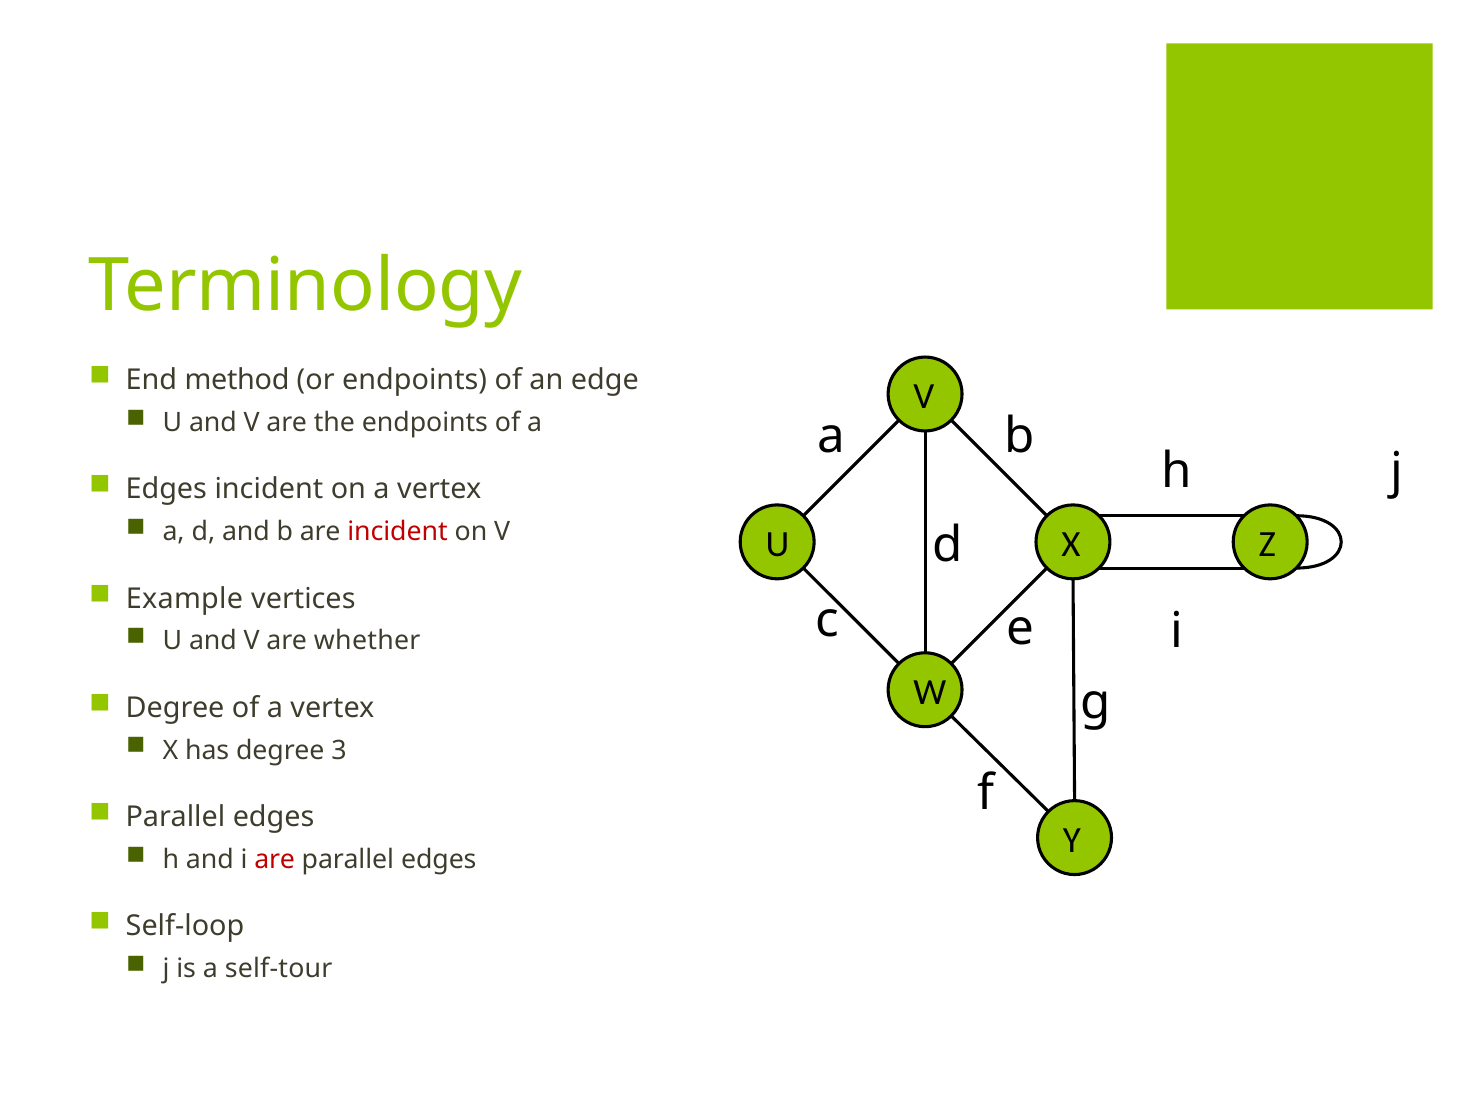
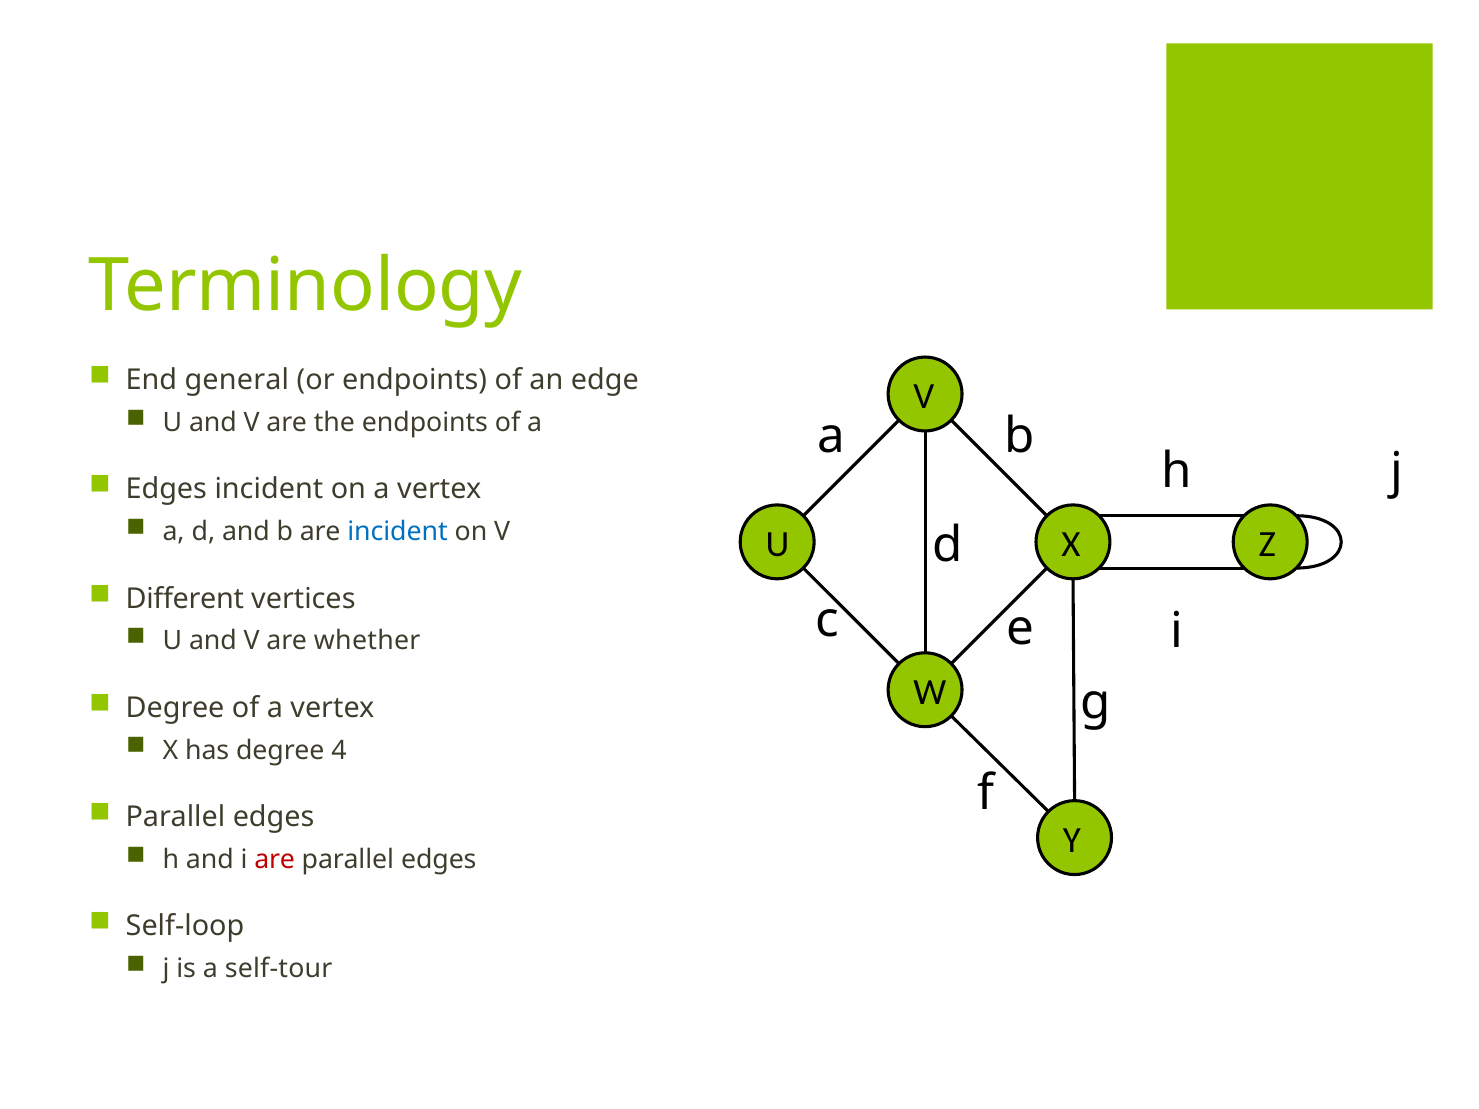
method: method -> general (237, 380)
incident colour: red -> blue (398, 532)
Example: Example -> Different (185, 599)
3: 3 -> 4 (339, 750)
